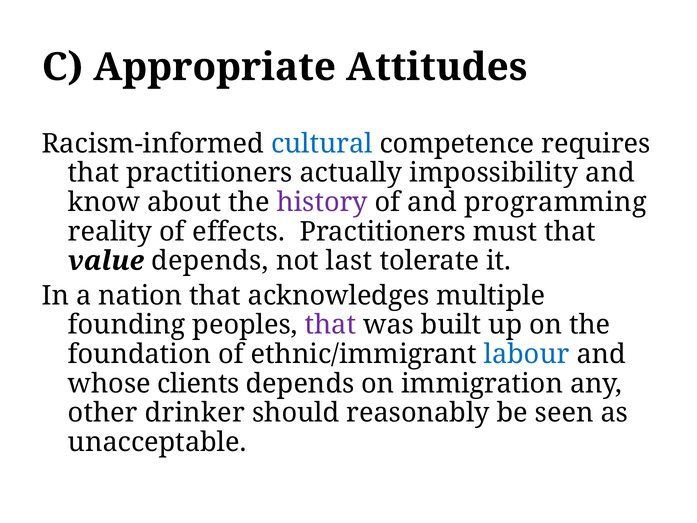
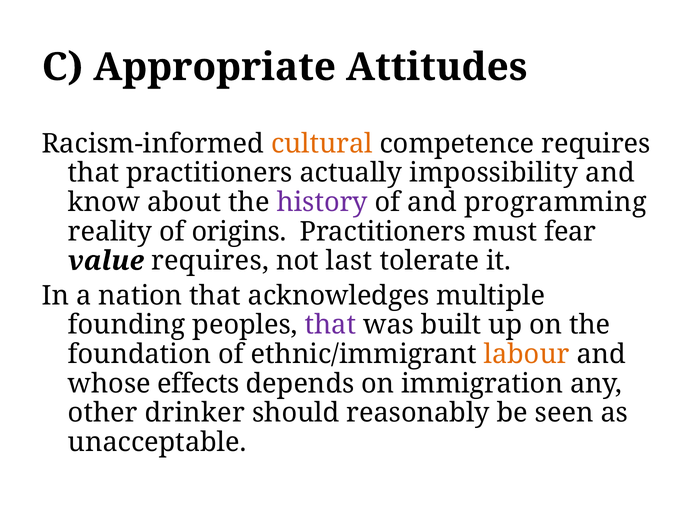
cultural colour: blue -> orange (322, 144)
effects: effects -> origins (239, 231)
must that: that -> fear (570, 231)
value depends: depends -> requires (210, 261)
labour colour: blue -> orange (527, 354)
clients: clients -> effects (198, 383)
